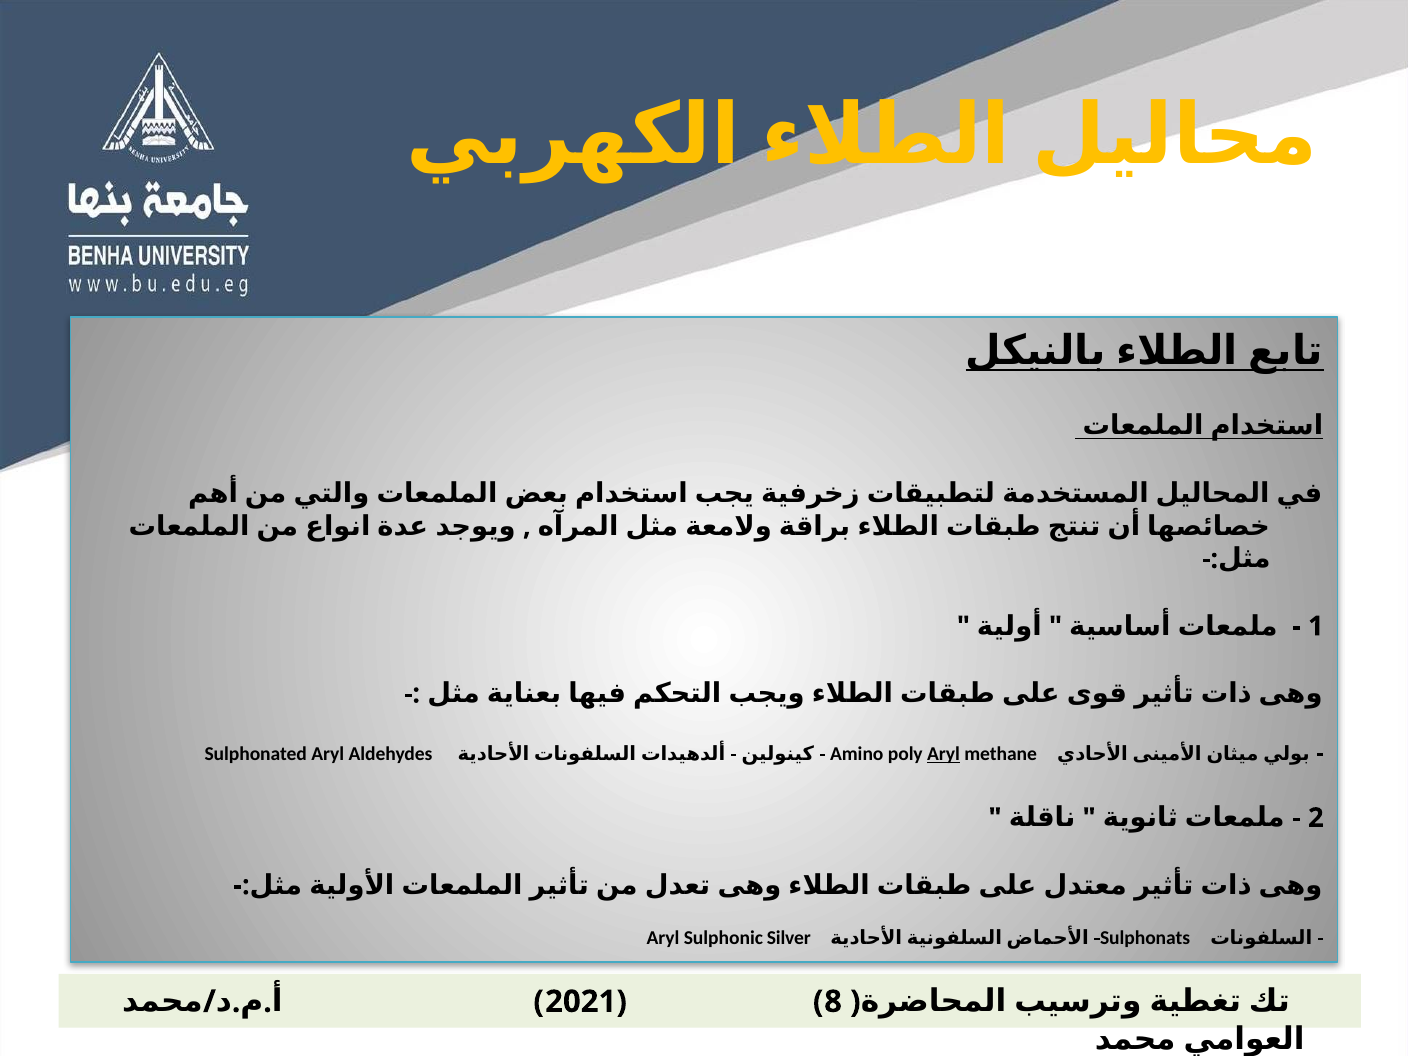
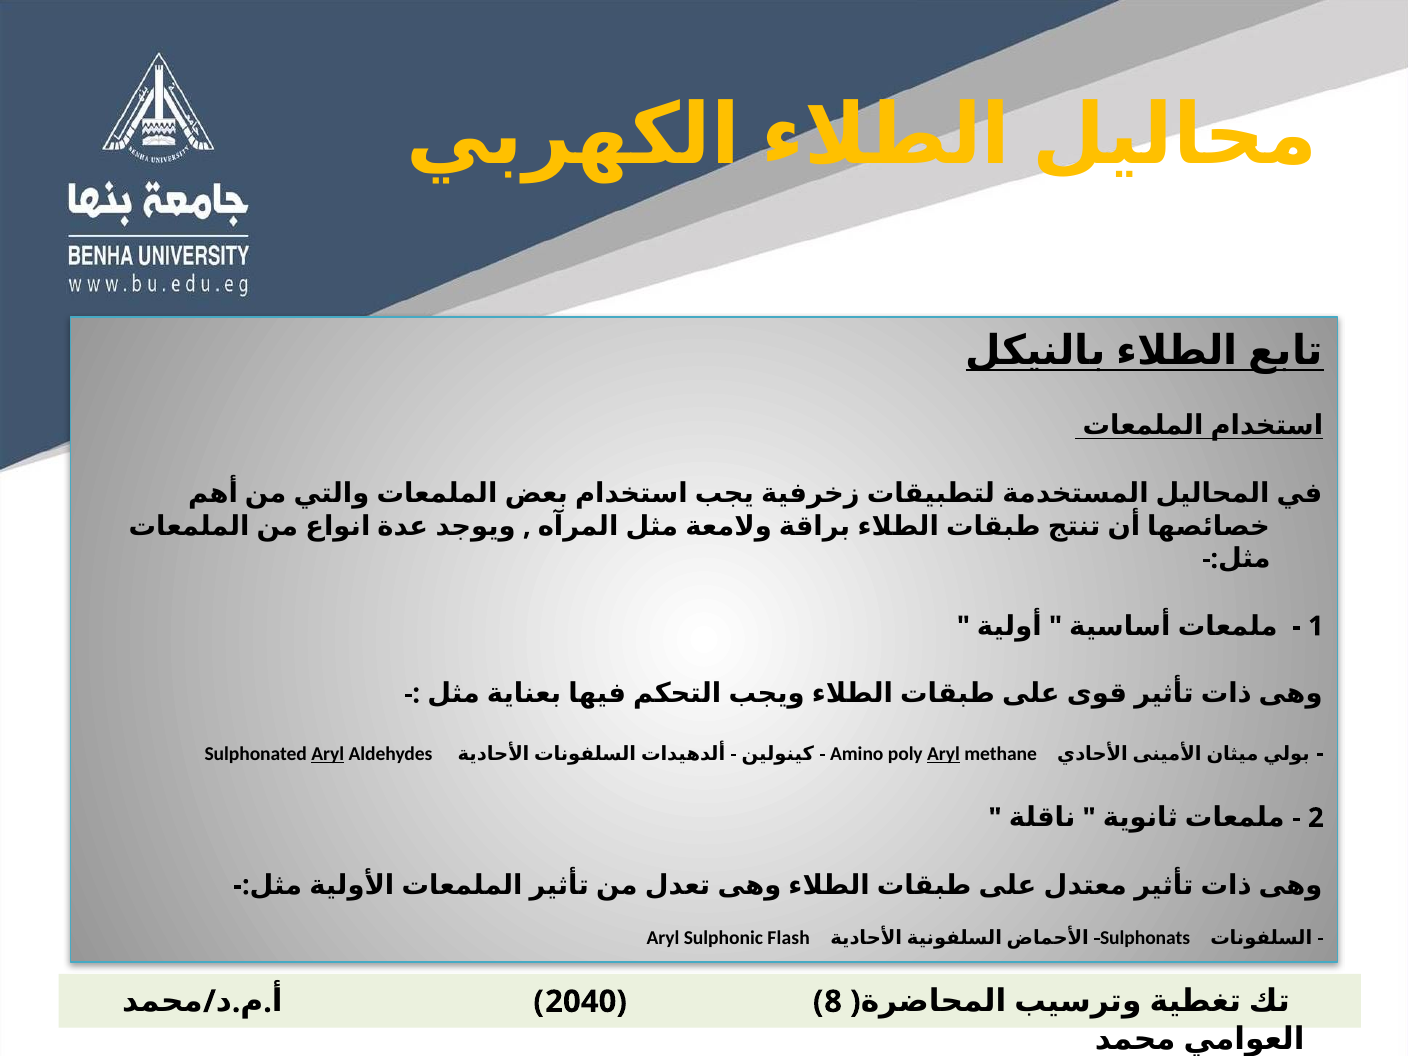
Aryl underline: none -> present (328, 754)
Silver: Silver -> Flash (789, 938)
2021: 2021 -> 2040 (581, 1002)
